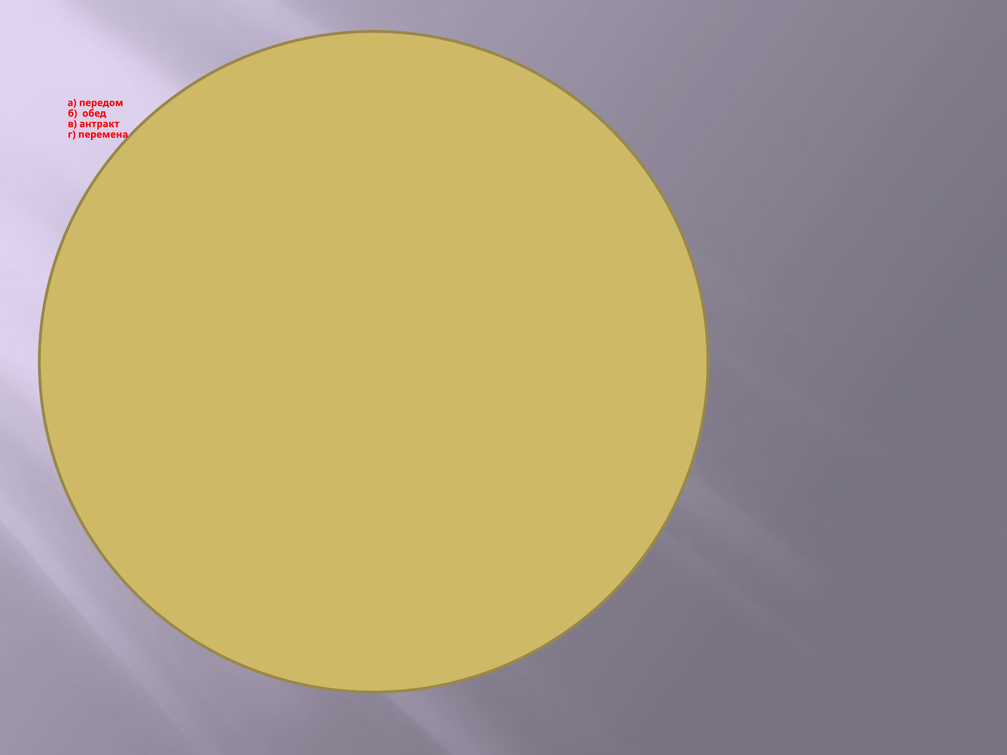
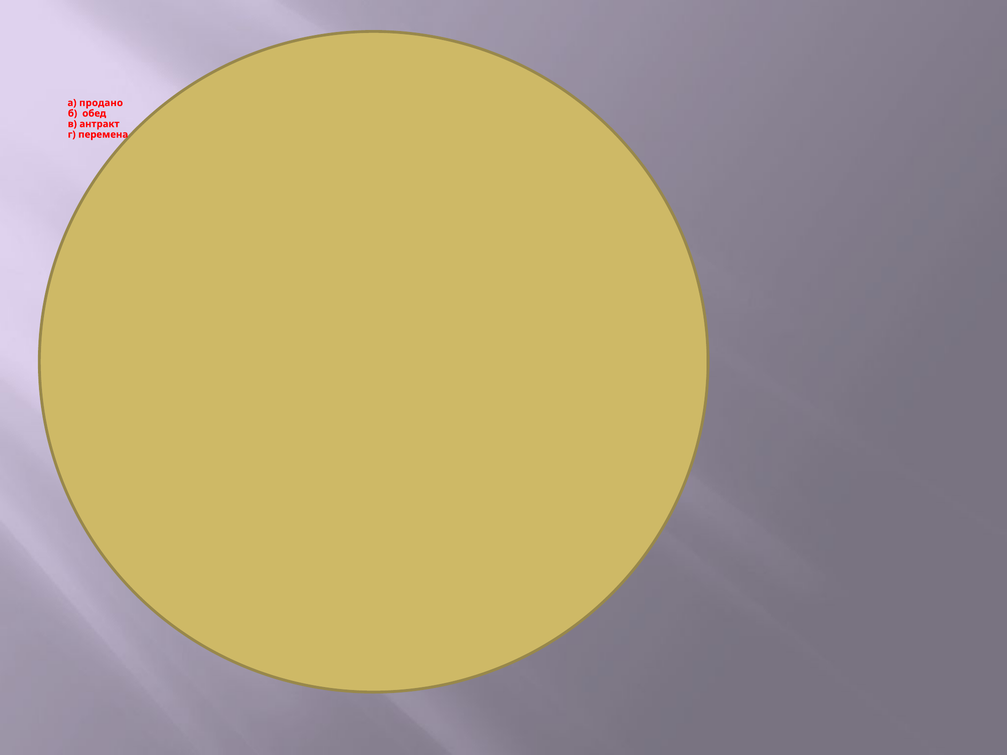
передом: передом -> продано (101, 103)
